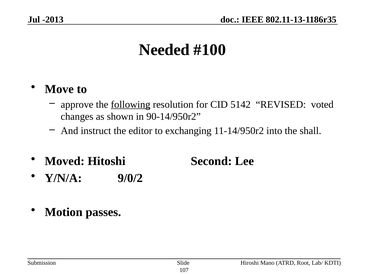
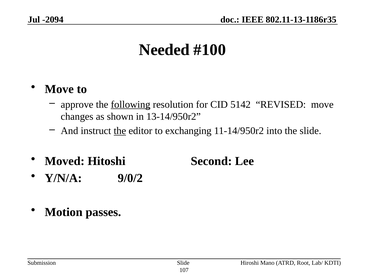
-2013: -2013 -> -2094 (53, 19)
REVISED voted: voted -> move (322, 104)
90-14/950r2: 90-14/950r2 -> 13-14/950r2 (174, 117)
the underline: none -> present (120, 131)
the shall: shall -> slide (310, 131)
